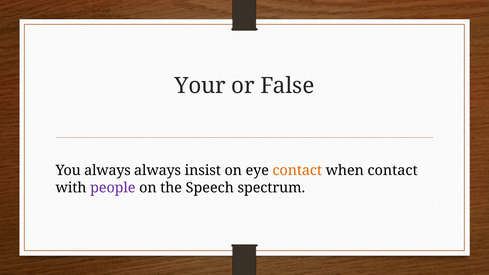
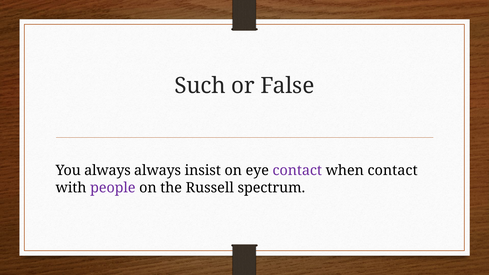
Your: Your -> Such (200, 86)
contact colour: orange -> purple (297, 171)
Speech: Speech -> Russell (210, 188)
